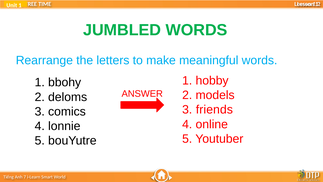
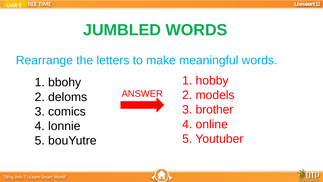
friends: friends -> brother (214, 110)
